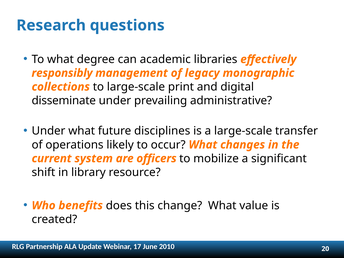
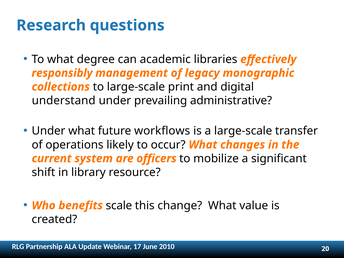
disseminate: disseminate -> understand (64, 101)
disciplines: disciplines -> workflows (162, 131)
does: does -> scale (119, 205)
